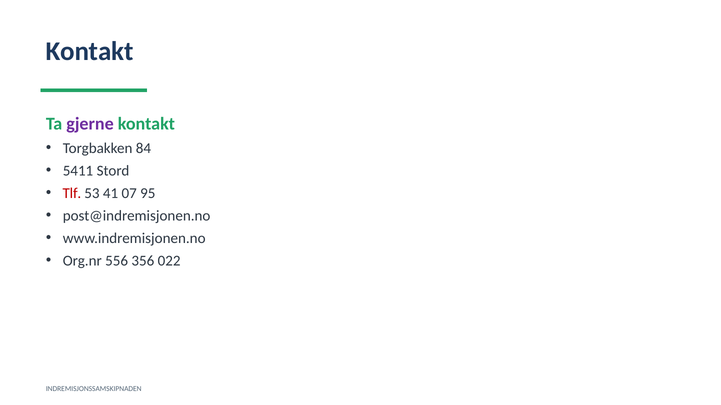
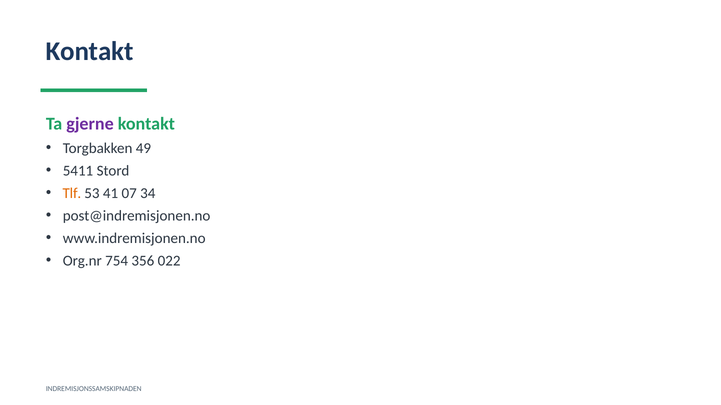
84: 84 -> 49 (143, 148)
Tlf colour: red -> orange (72, 193)
95: 95 -> 34 (148, 193)
556: 556 -> 754 (117, 261)
